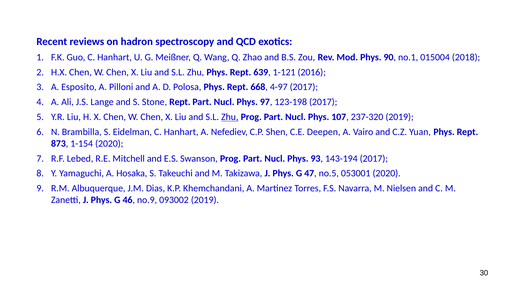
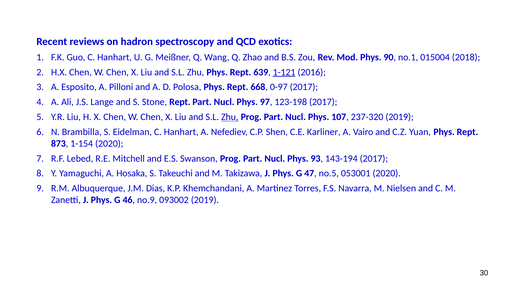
1-121 underline: none -> present (284, 72)
4-97: 4-97 -> 0-97 (279, 87)
Deepen: Deepen -> Karliner (324, 132)
